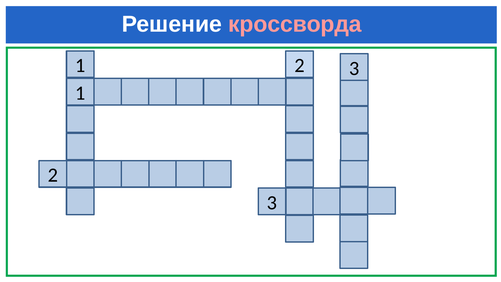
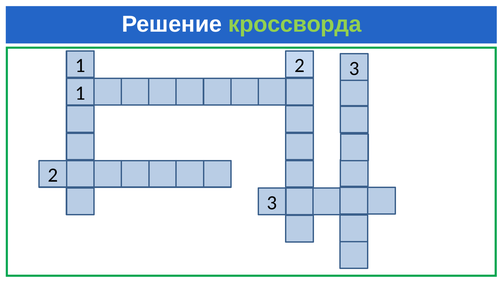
кроссворда colour: pink -> light green (295, 24)
